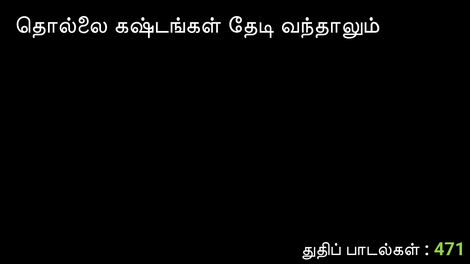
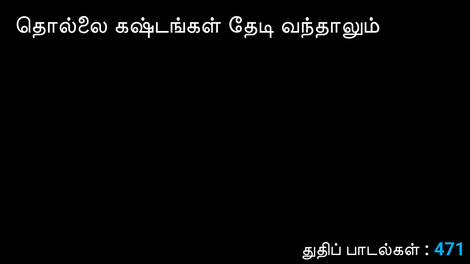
471 colour: light green -> light blue (450, 250)
